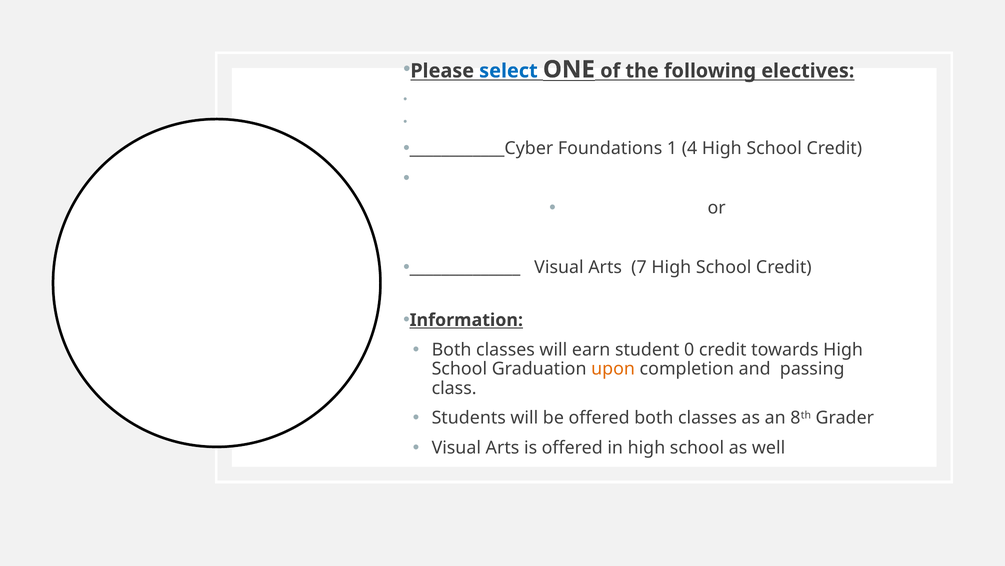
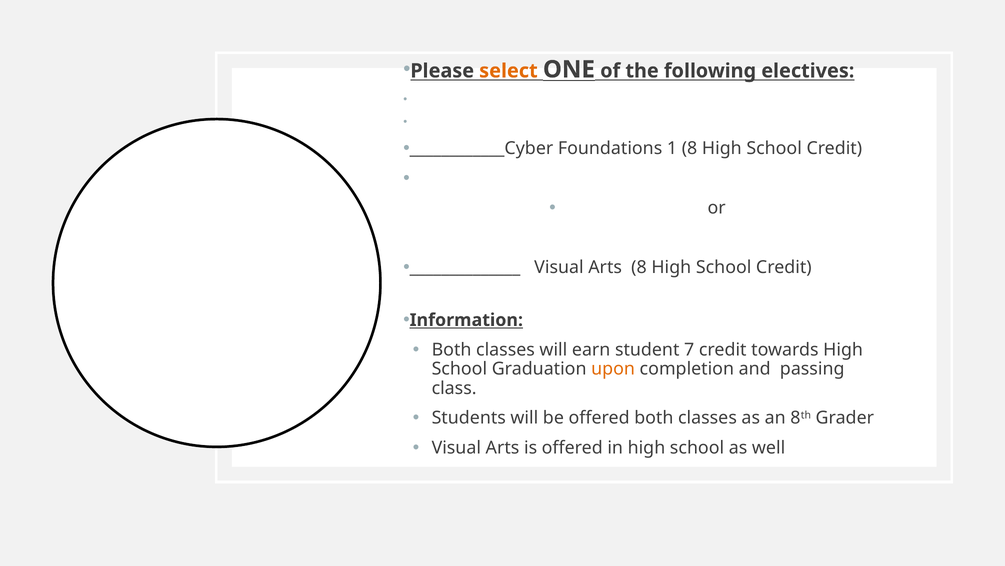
select colour: blue -> orange (508, 71)
1 4: 4 -> 8 (690, 148)
Arts 7: 7 -> 8 (639, 267)
0: 0 -> 7 (689, 349)
